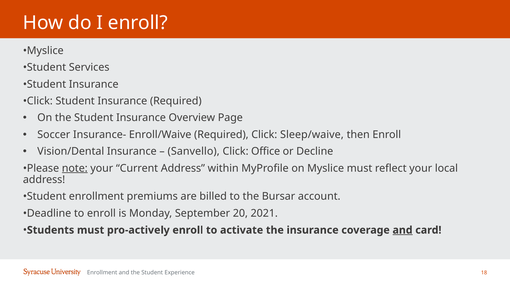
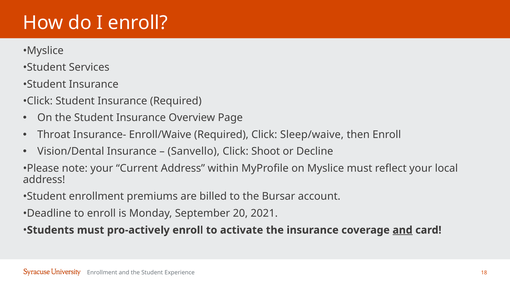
Soccer: Soccer -> Throat (54, 135)
Office: Office -> Shoot (266, 151)
note underline: present -> none (75, 168)
